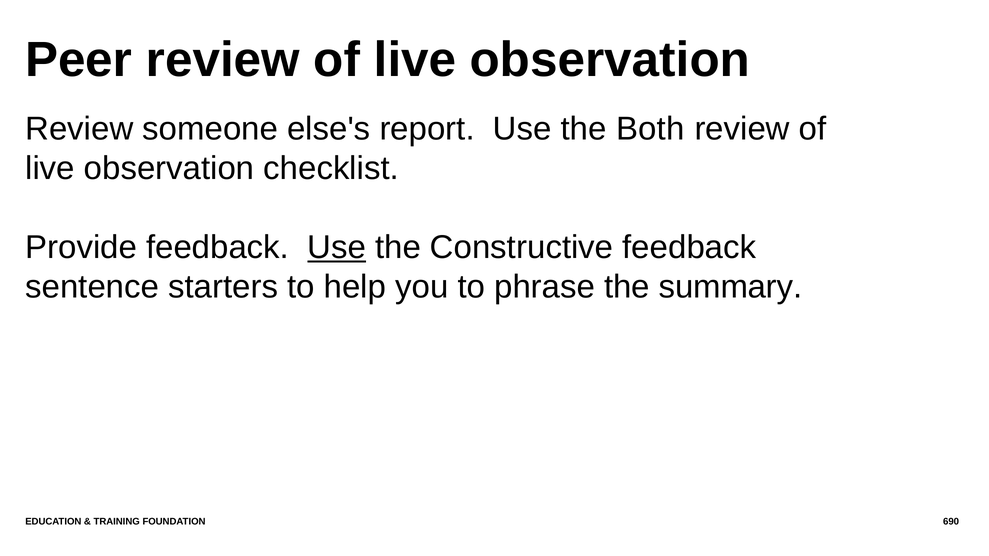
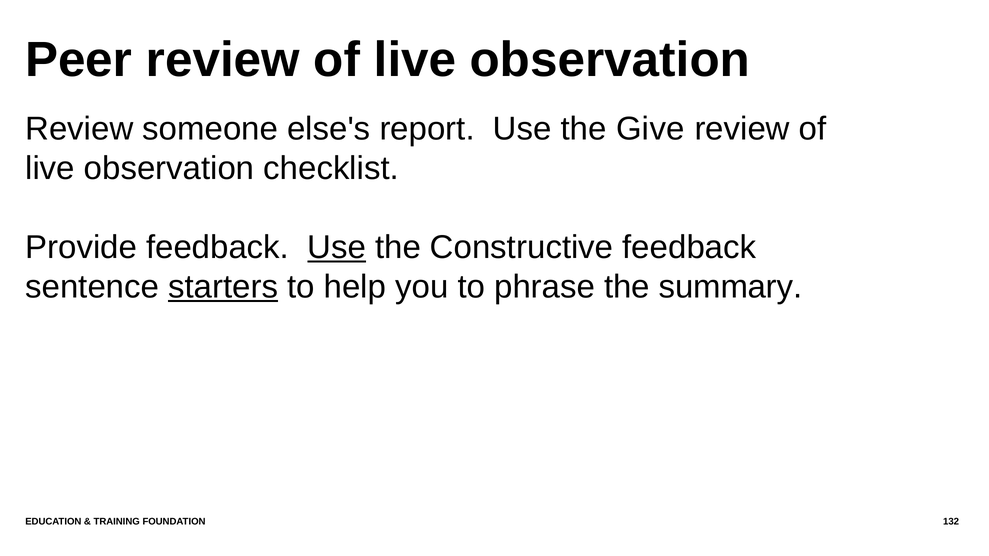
Both: Both -> Give (650, 129)
starters underline: none -> present (223, 287)
690: 690 -> 132 (951, 522)
